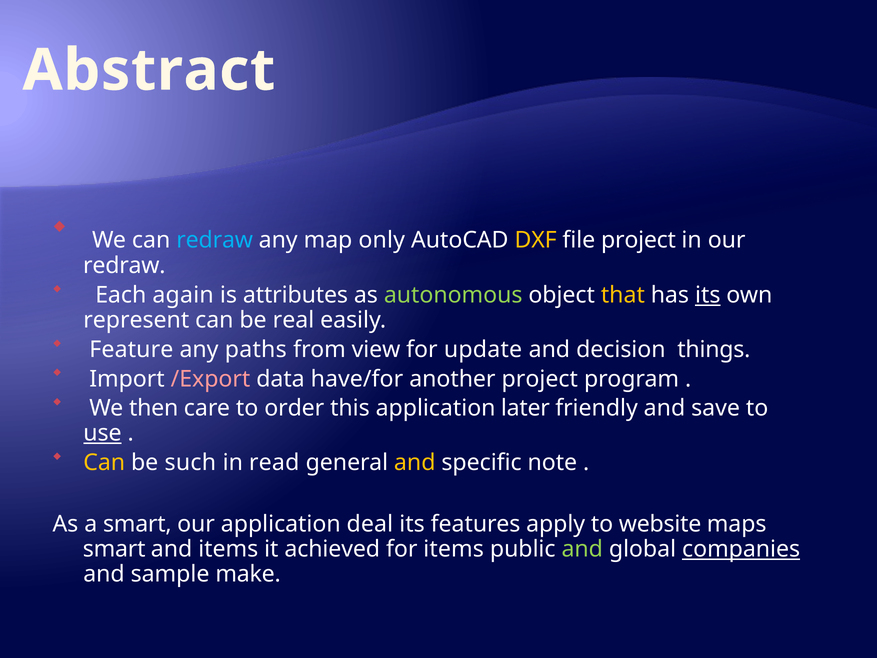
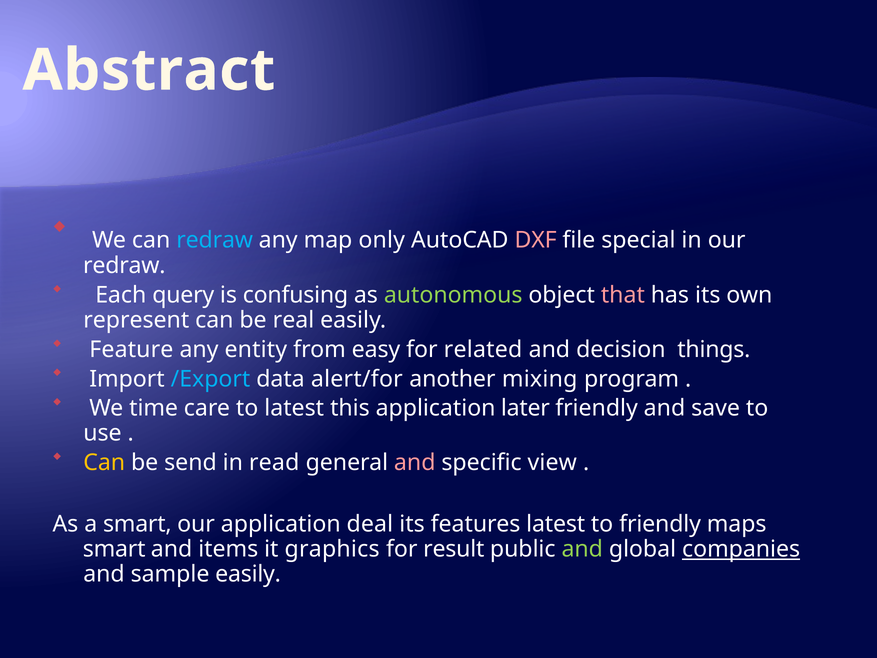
DXF colour: yellow -> pink (536, 240)
file project: project -> special (638, 240)
again: again -> query (183, 295)
attributes: attributes -> confusing (296, 295)
that colour: yellow -> pink (623, 295)
its underline: present -> none (708, 295)
paths: paths -> entity (256, 349)
view: view -> easy (376, 349)
update: update -> related (483, 349)
/Export colour: pink -> light blue (210, 379)
have/for: have/for -> alert/for (357, 379)
another project: project -> mixing (540, 379)
then: then -> time (154, 408)
to order: order -> latest (294, 408)
use underline: present -> none (102, 433)
such: such -> send (190, 462)
and colour: yellow -> pink (415, 462)
note: note -> view (552, 462)
features apply: apply -> latest (556, 524)
to website: website -> friendly (660, 524)
achieved: achieved -> graphics (332, 549)
for items: items -> result (454, 549)
sample make: make -> easily (248, 574)
